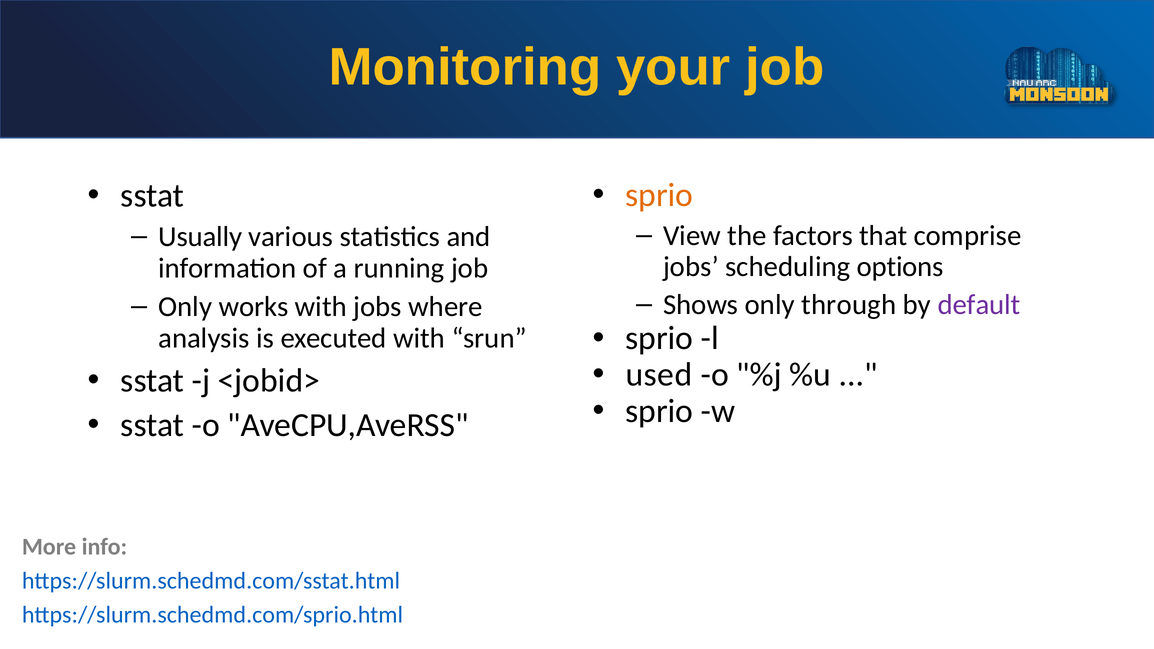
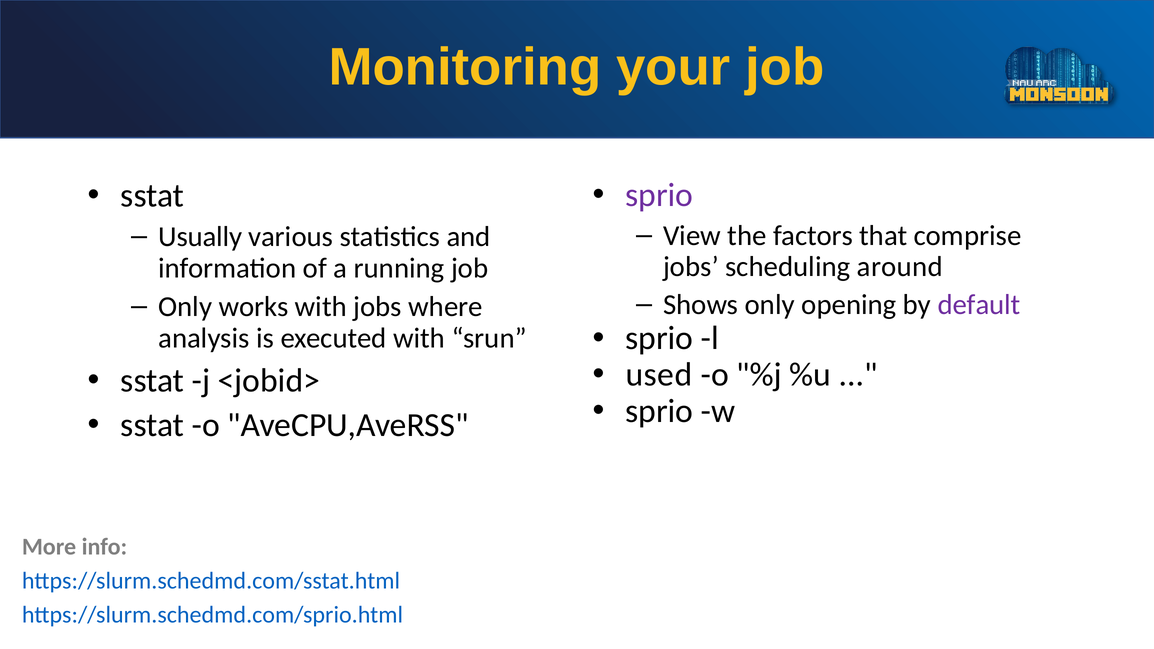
sprio colour: orange -> purple (659, 195)
options: options -> around (900, 267)
through: through -> opening (849, 305)
